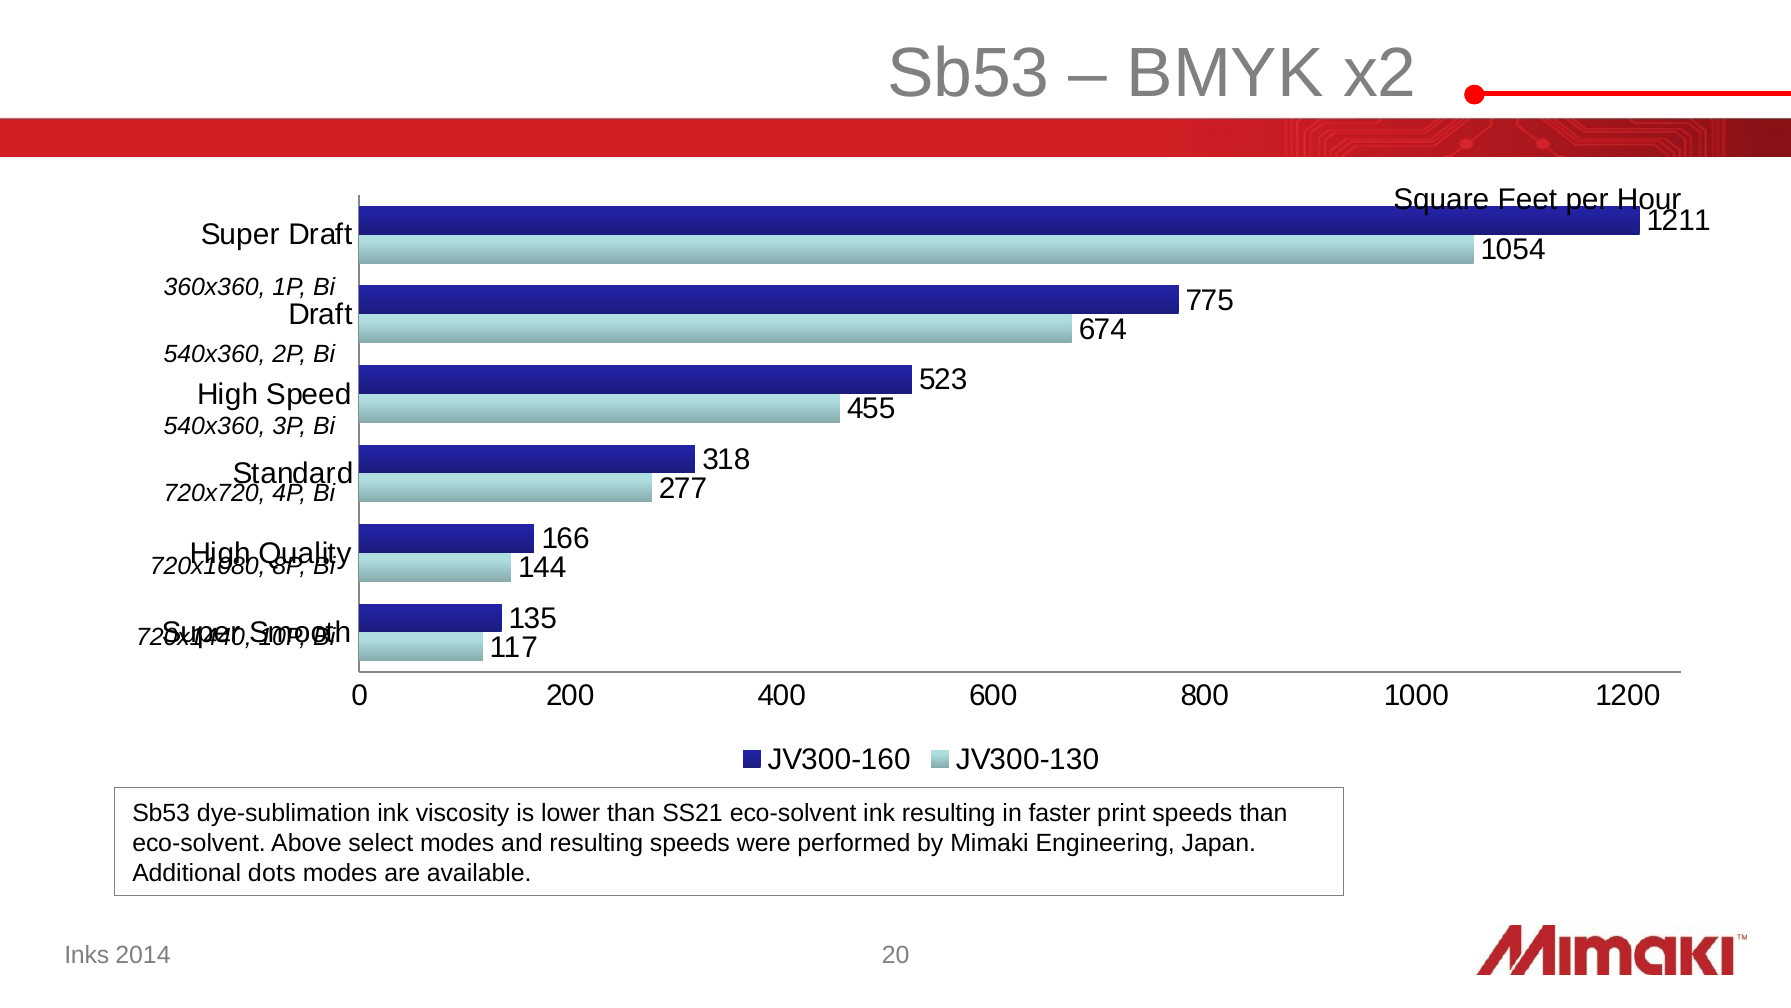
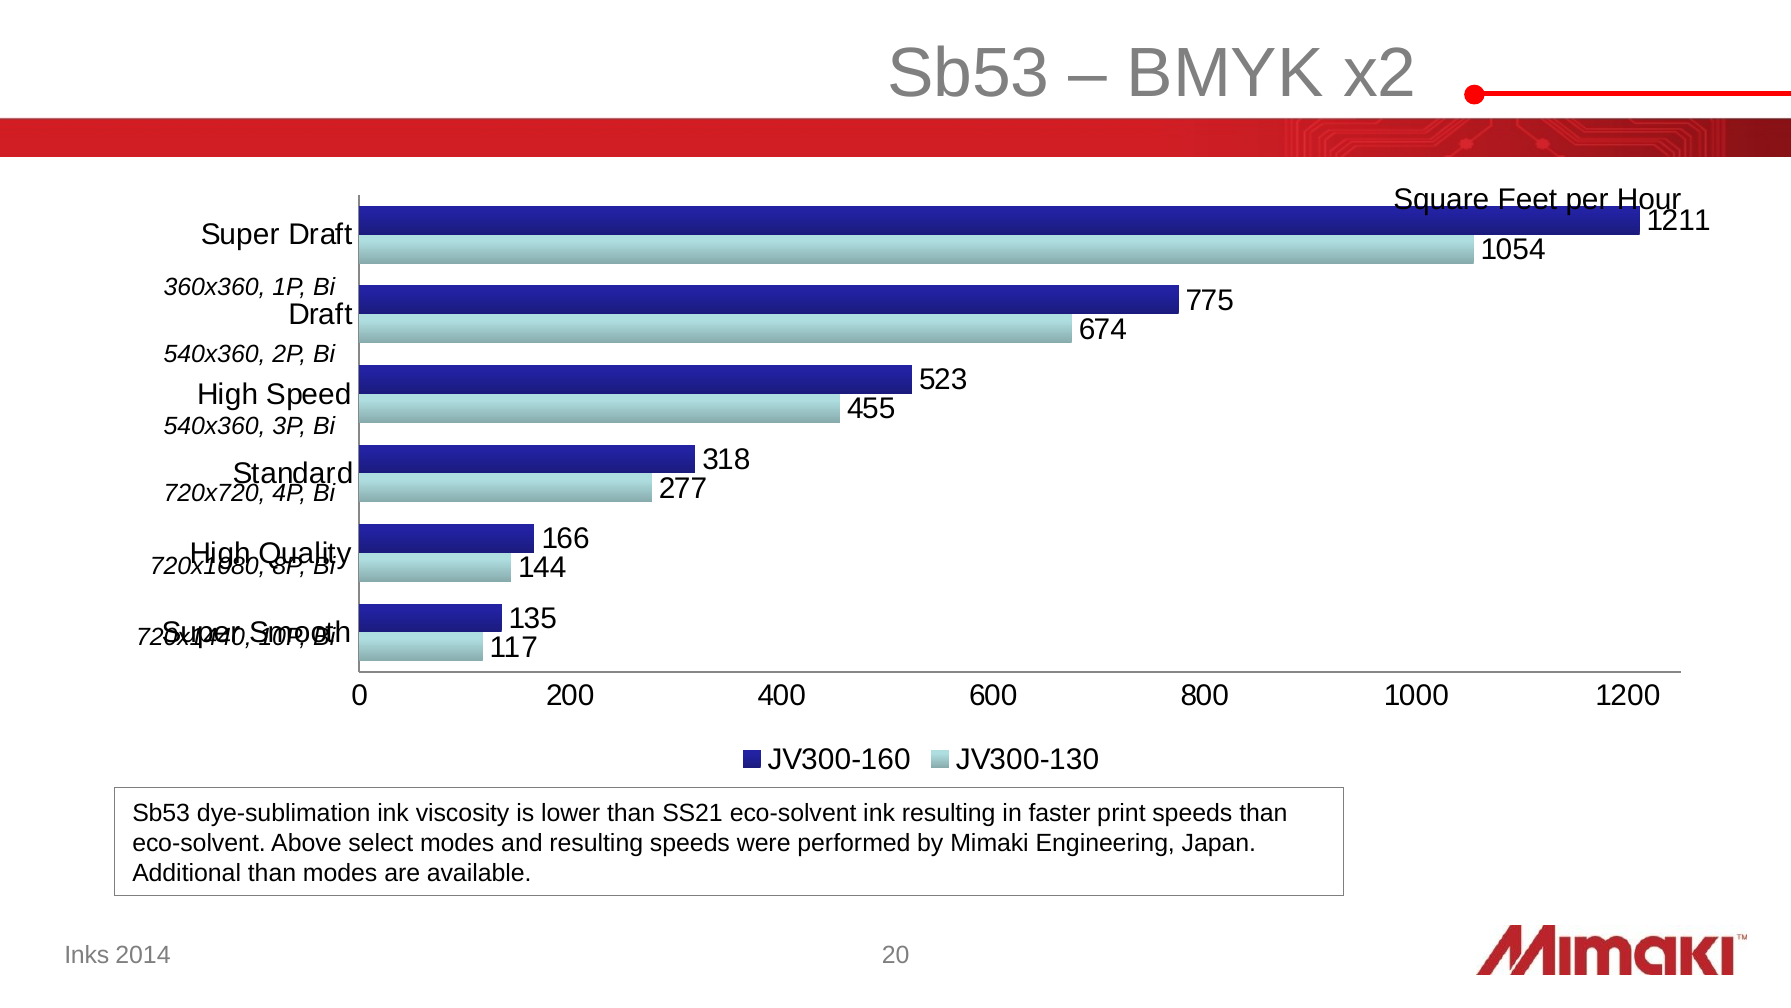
Additional dots: dots -> than (272, 873)
